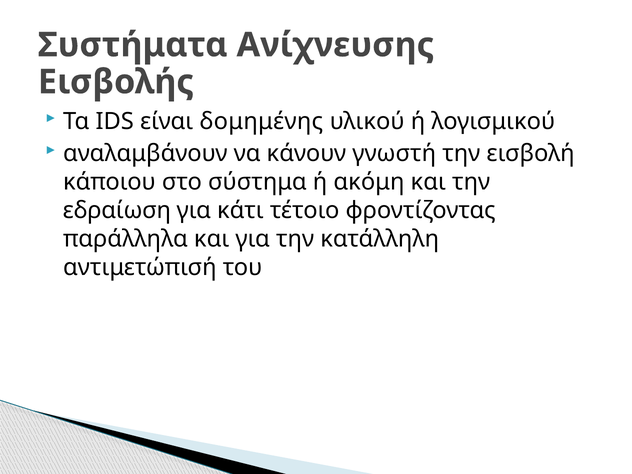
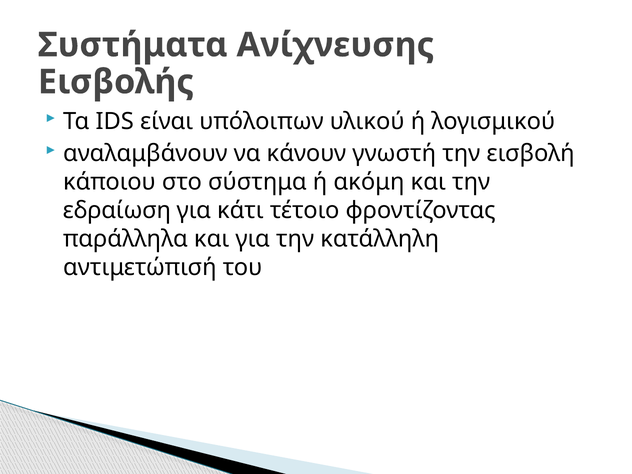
δομημένης: δομημένης -> υπόλοιπων (262, 121)
